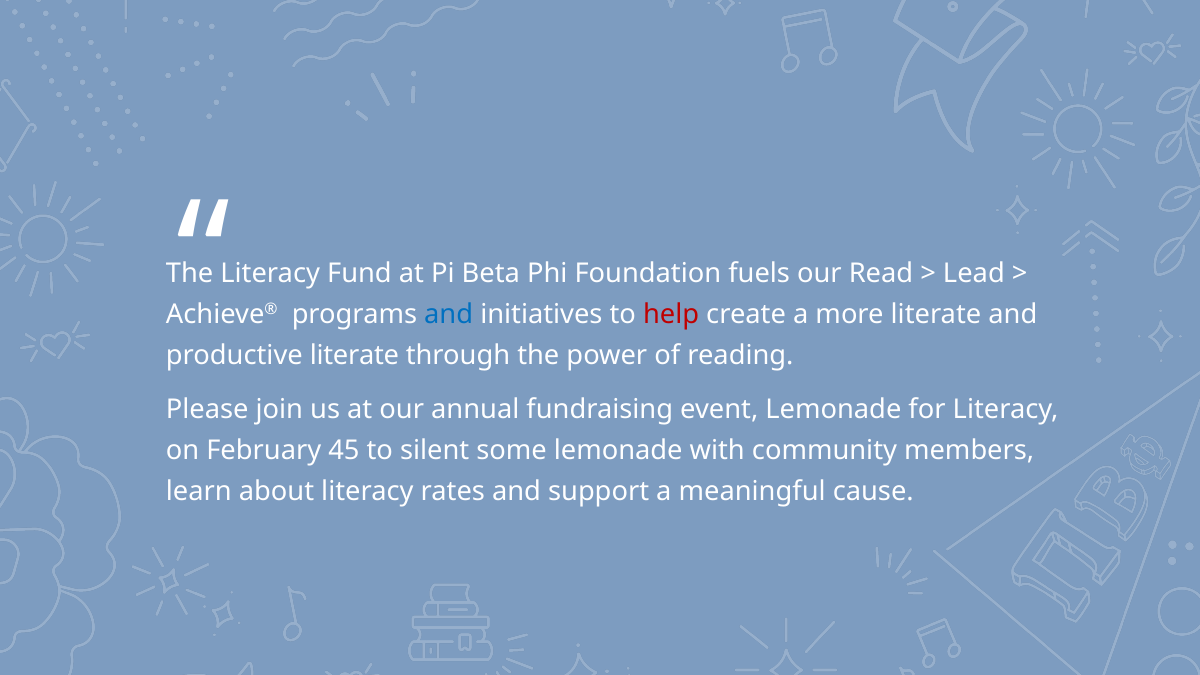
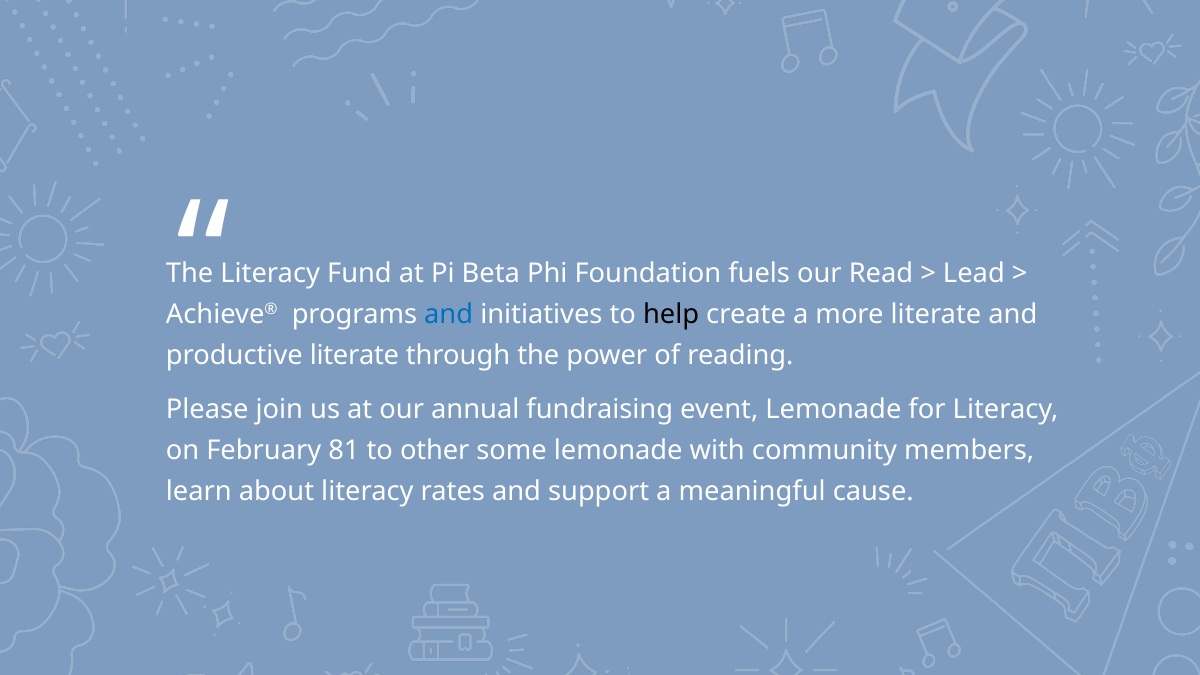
help colour: red -> black (671, 314)
45: 45 -> 81 (344, 451)
silent: silent -> other (435, 451)
